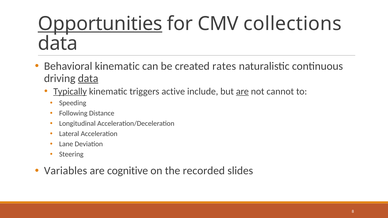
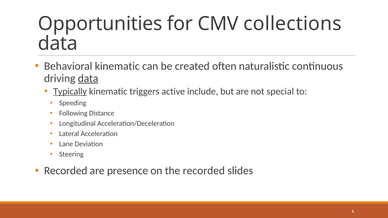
Opportunities underline: present -> none (100, 24)
rates: rates -> often (224, 66)
are underline: present -> none (242, 91)
cannot: cannot -> special (280, 91)
Variables: Variables -> Recorded (66, 171)
cognitive: cognitive -> presence (128, 171)
